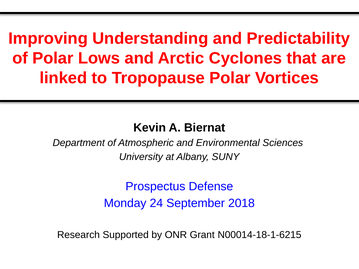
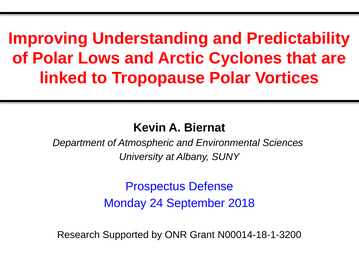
N00014-18-1-6215: N00014-18-1-6215 -> N00014-18-1-3200 (260, 235)
